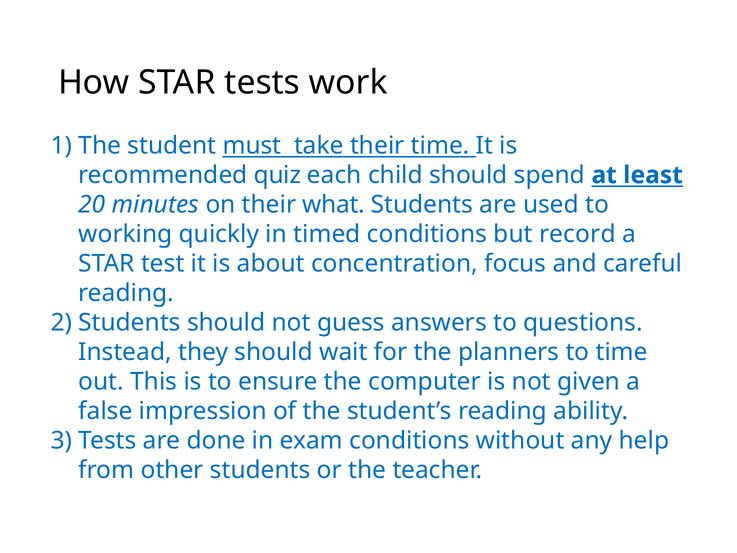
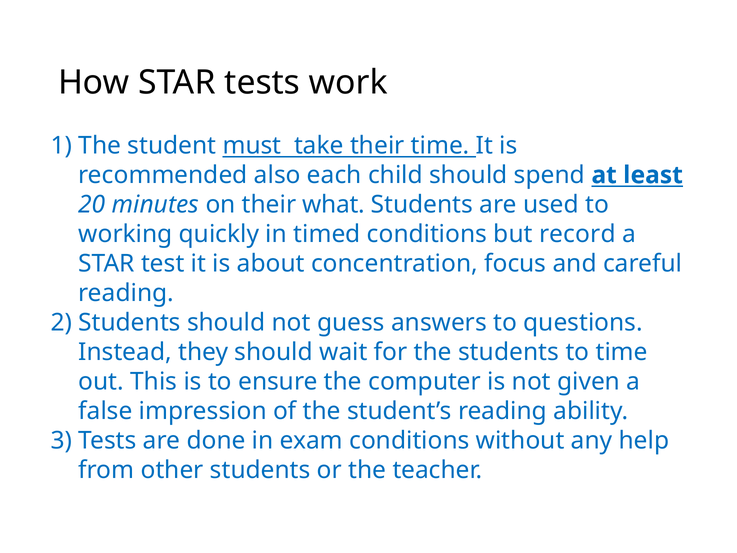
quiz: quiz -> also (277, 175)
the planners: planners -> students (509, 352)
